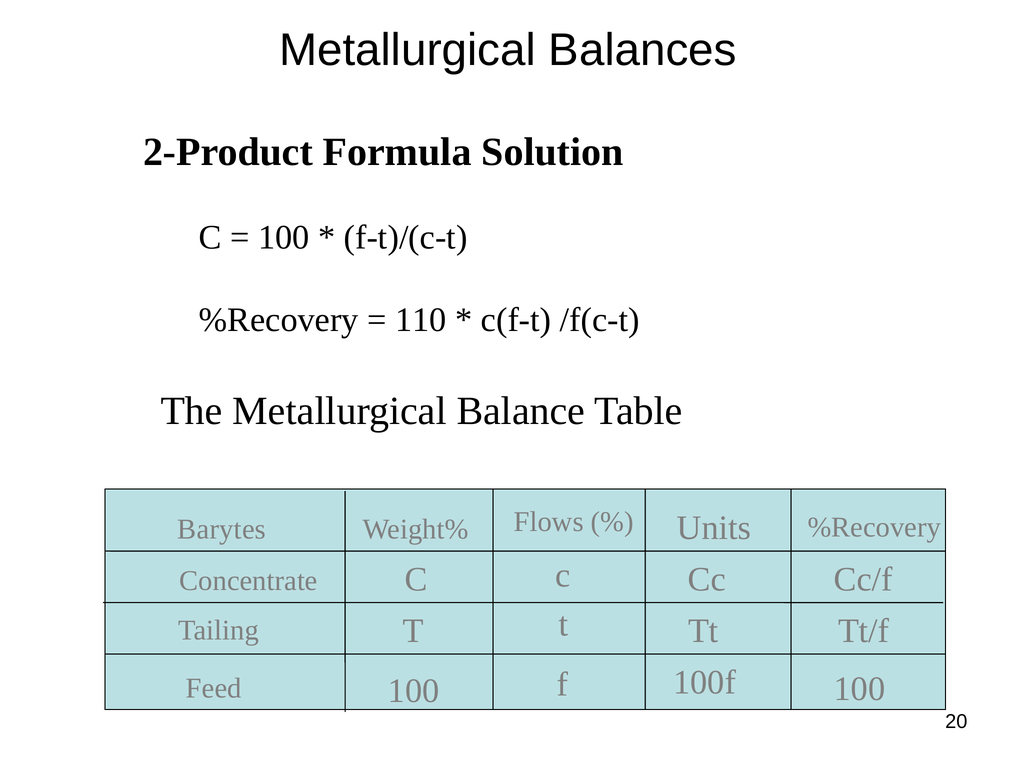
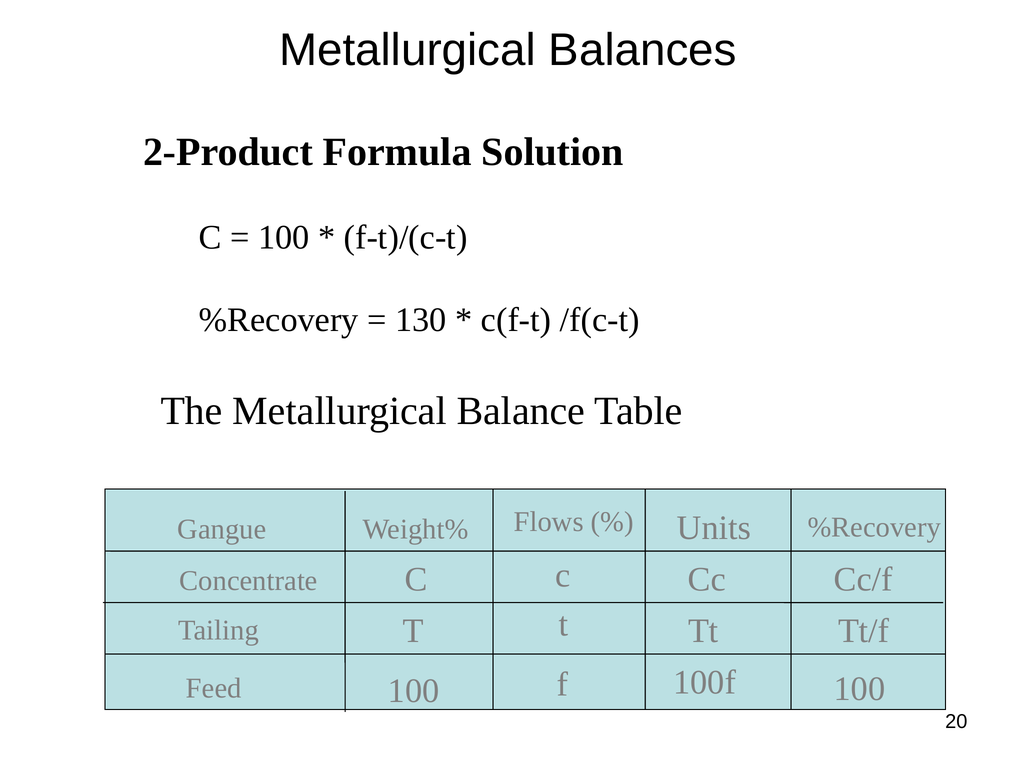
110: 110 -> 130 (421, 320)
Barytes: Barytes -> Gangue (222, 529)
